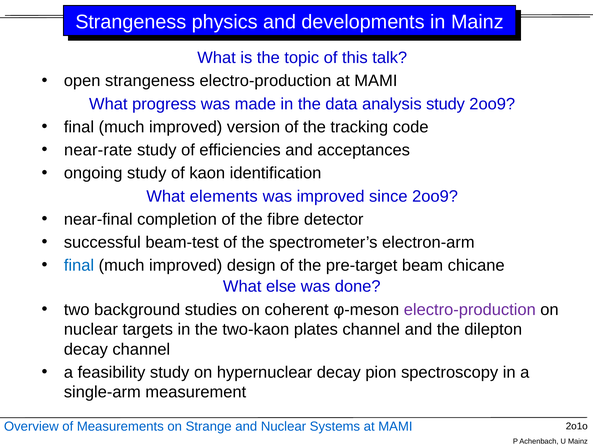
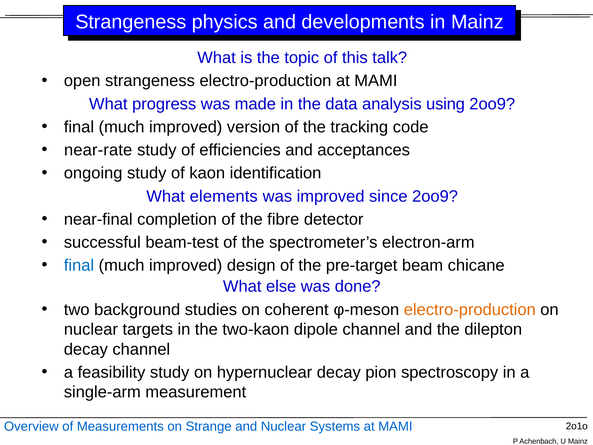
analysis study: study -> using (446, 104)
electro-production colour: purple -> orange (470, 309)
plates: plates -> dipole (316, 329)
